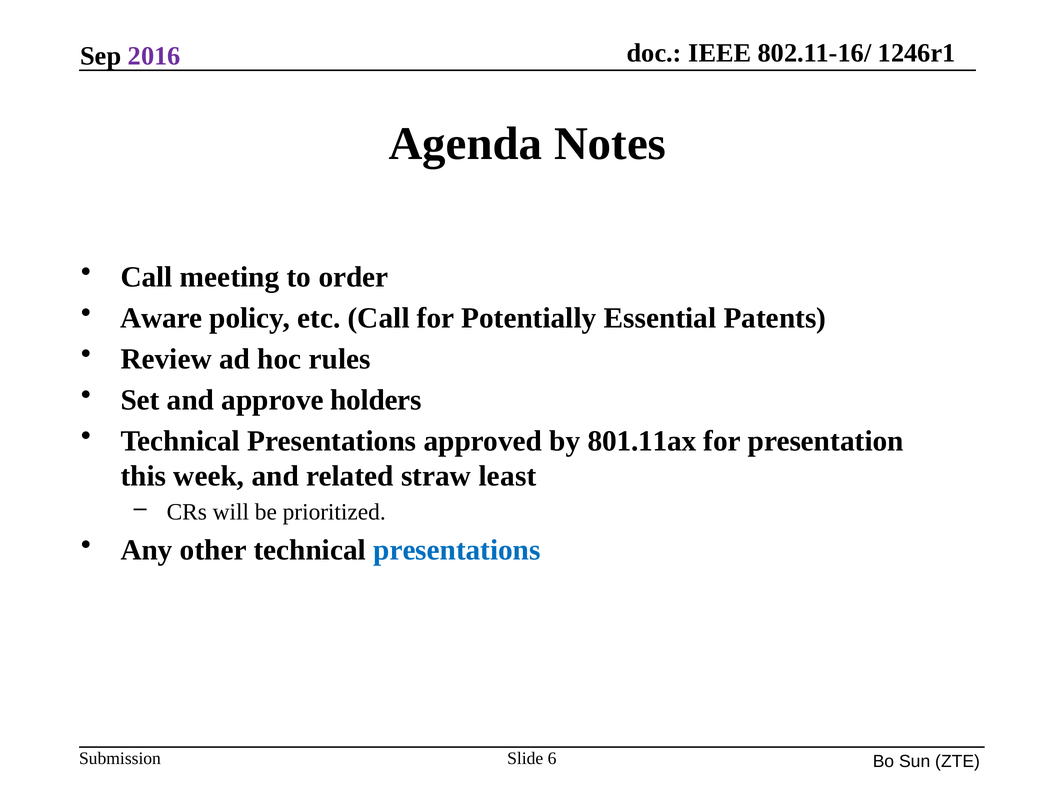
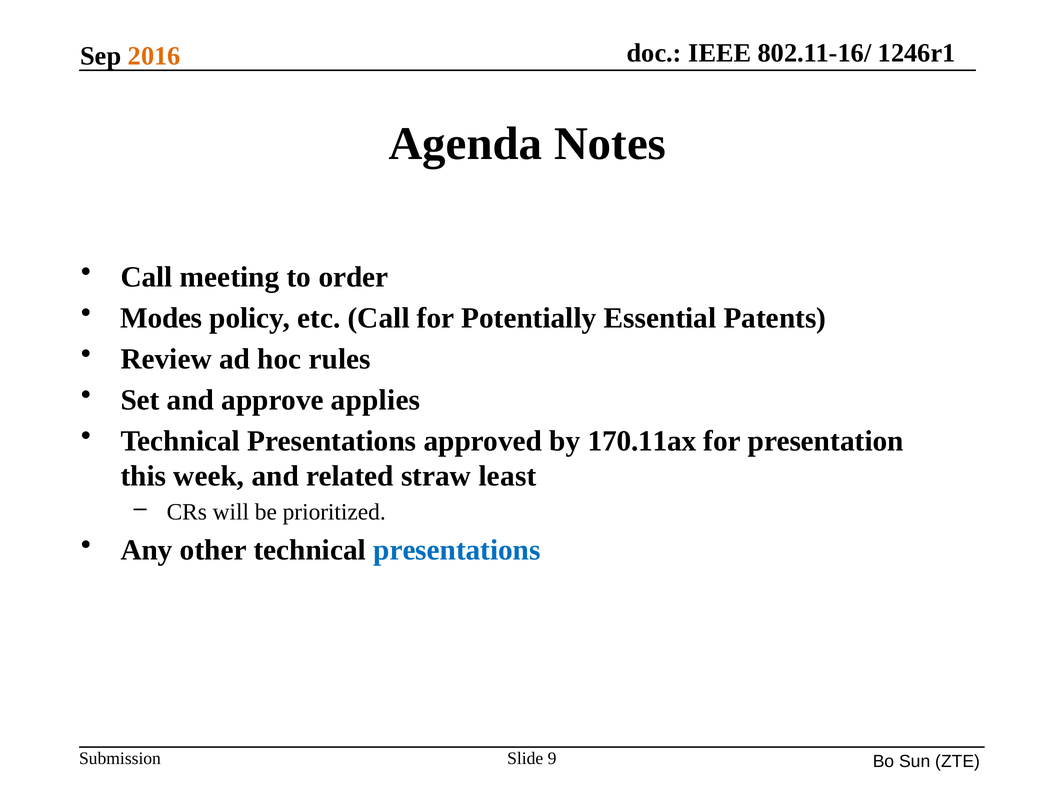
2016 colour: purple -> orange (154, 56)
Aware: Aware -> Modes (161, 318)
holders: holders -> applies (376, 400)
801.11ax: 801.11ax -> 170.11ax (642, 441)
6: 6 -> 9 (552, 759)
